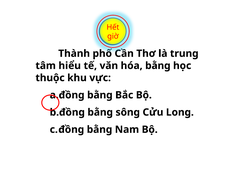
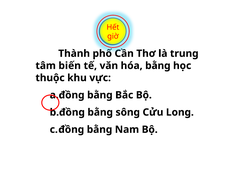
hiểu: hiểu -> biến (70, 66)
